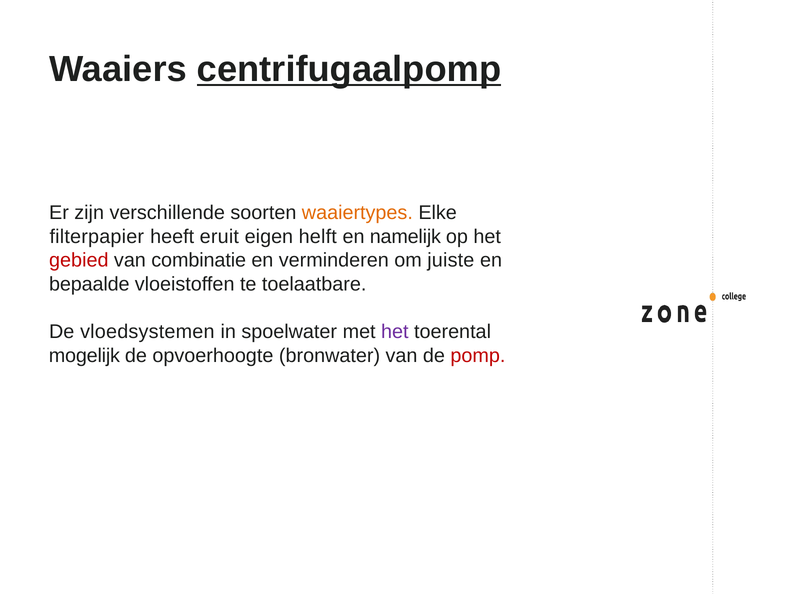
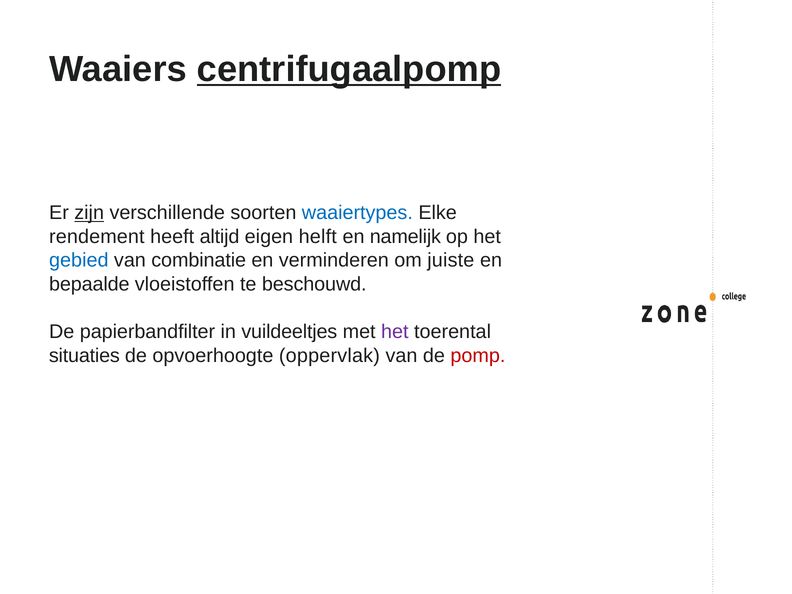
zijn underline: none -> present (89, 213)
waaiertypes colour: orange -> blue (357, 213)
filterpapier: filterpapier -> rendement (97, 237)
eruit: eruit -> altijd (220, 237)
gebied colour: red -> blue (79, 260)
toelaatbare: toelaatbare -> beschouwd (314, 284)
vloedsystemen: vloedsystemen -> papierbandfilter (147, 332)
spoelwater: spoelwater -> vuildeeltjes (289, 332)
mogelijk: mogelijk -> situaties (84, 355)
bronwater: bronwater -> oppervlak (329, 355)
